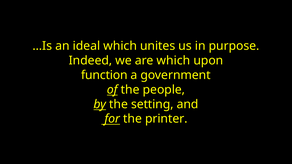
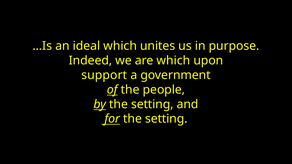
function: function -> support (104, 75)
for the printer: printer -> setting (166, 119)
